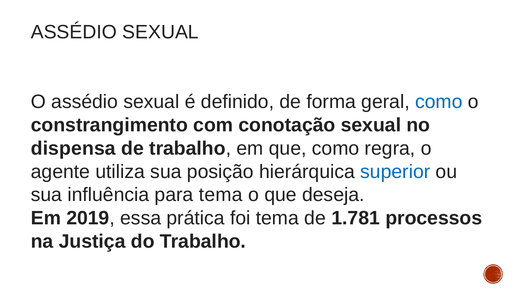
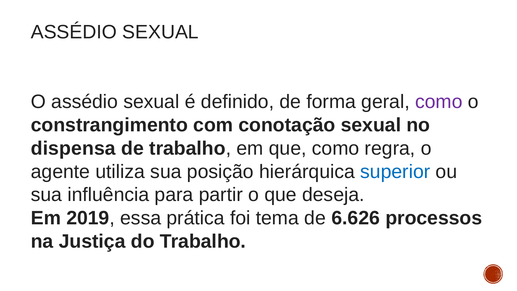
como colour: blue -> purple (439, 102)
para tema: tema -> partir (221, 195)
1.781: 1.781 -> 6.626 (356, 218)
